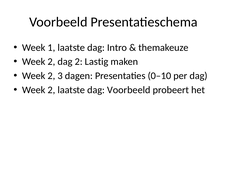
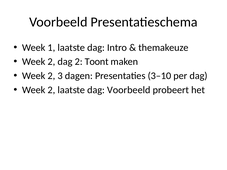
Lastig: Lastig -> Toont (97, 62)
0–10: 0–10 -> 3–10 (159, 76)
